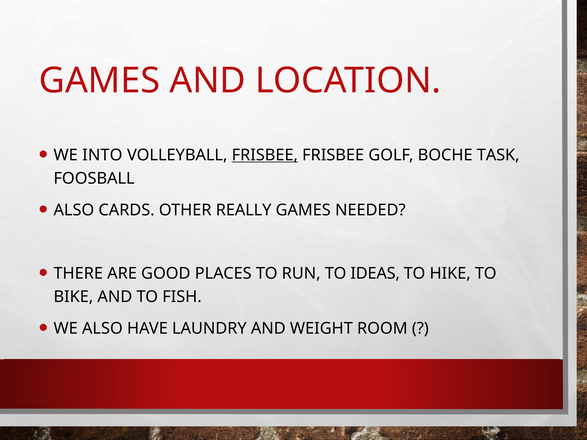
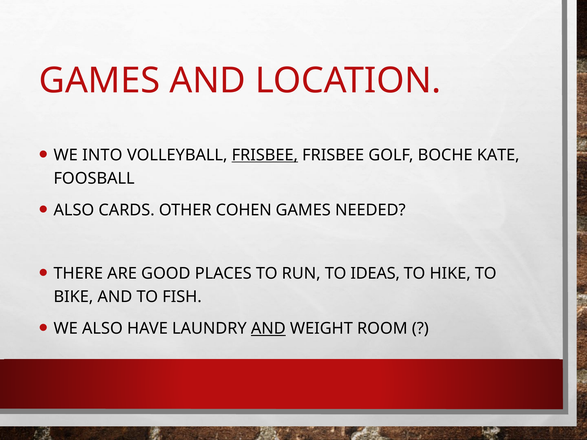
TASK: TASK -> KATE (498, 155)
REALLY: REALLY -> COHEN (244, 210)
AND underline: none -> present (268, 329)
